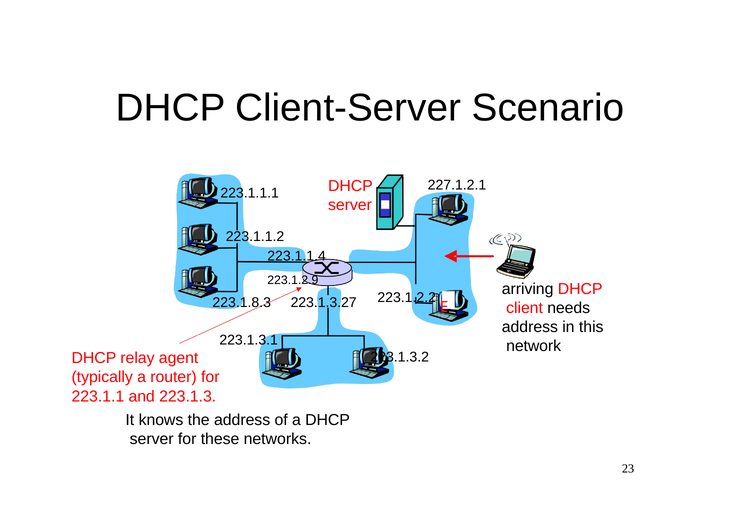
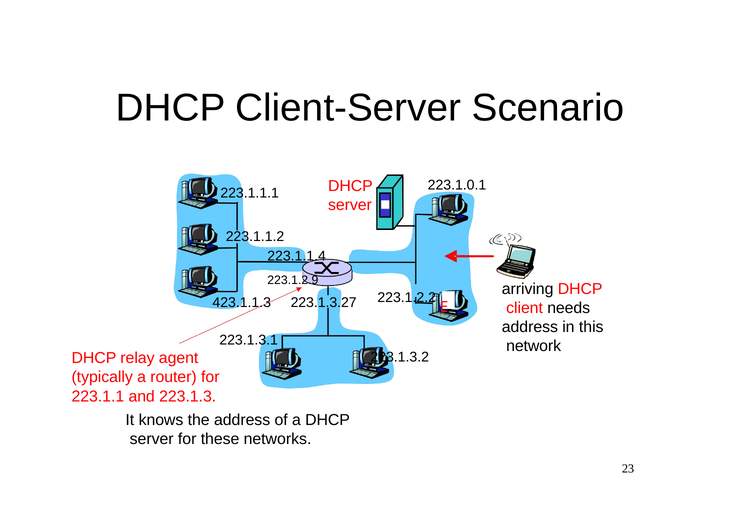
227.1.2.1: 227.1.2.1 -> 223.1.0.1 (457, 185)
223.1.8.3: 223.1.8.3 -> 423.1.1.3 (242, 303)
